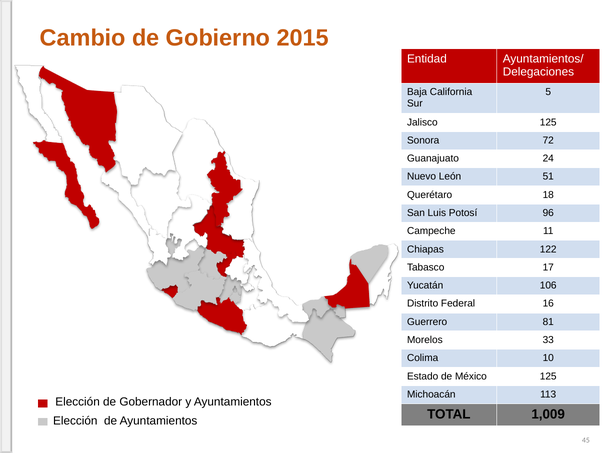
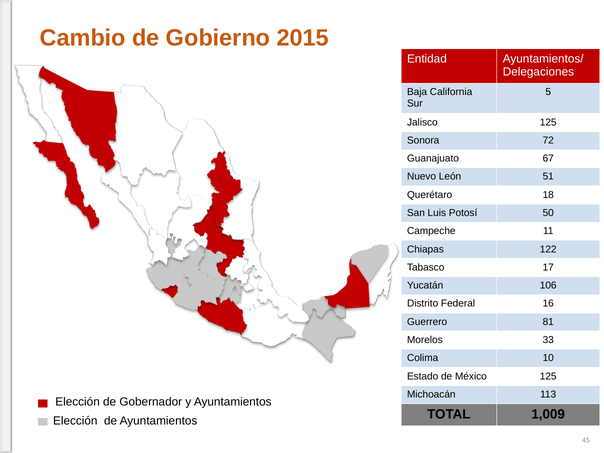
24: 24 -> 67 (548, 159)
96: 96 -> 50 (548, 213)
